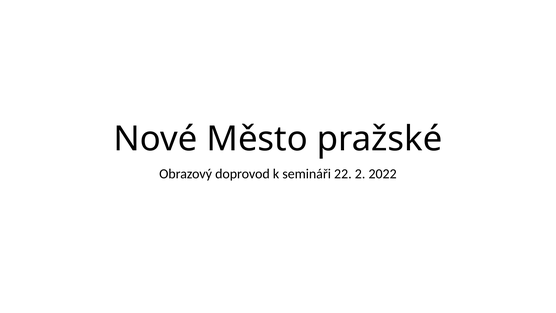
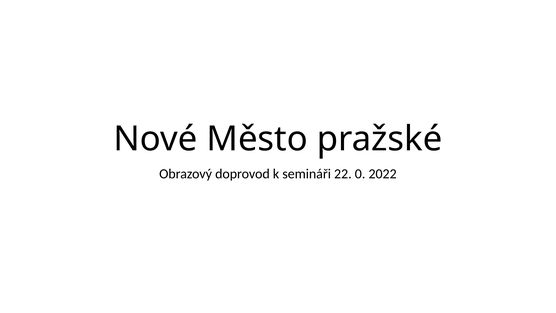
2: 2 -> 0 (360, 174)
